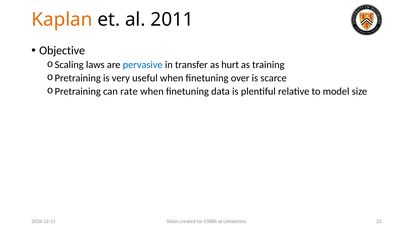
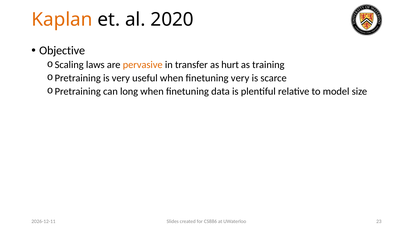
2011: 2011 -> 2020 (172, 20)
pervasive colour: blue -> orange (143, 65)
finetuning over: over -> very (240, 78)
rate: rate -> long (129, 91)
